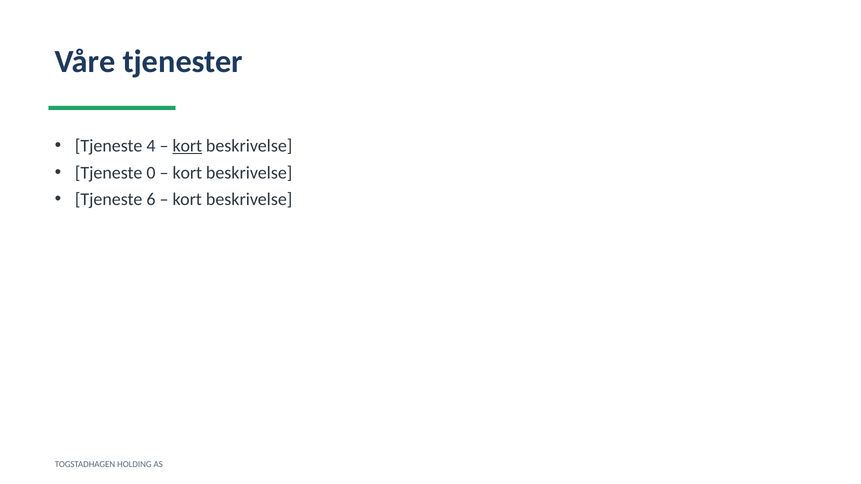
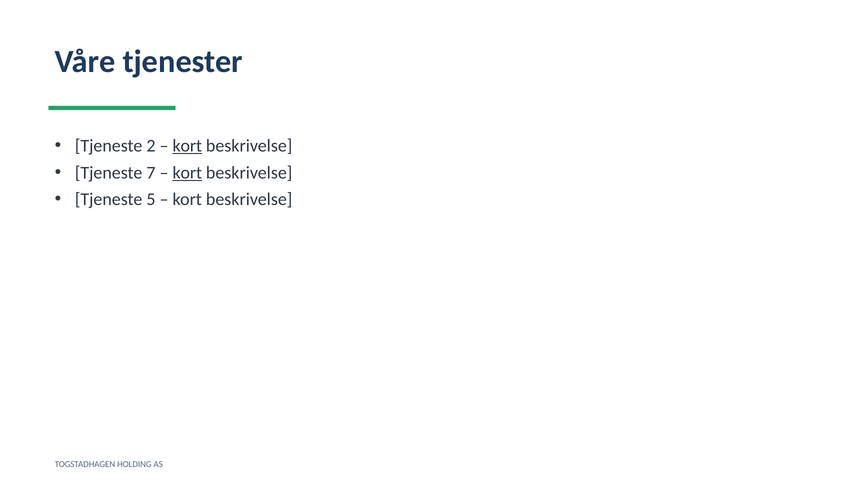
4: 4 -> 2 (151, 146)
0: 0 -> 7 (151, 173)
kort underline: none -> present (187, 173)
6: 6 -> 5 (151, 200)
